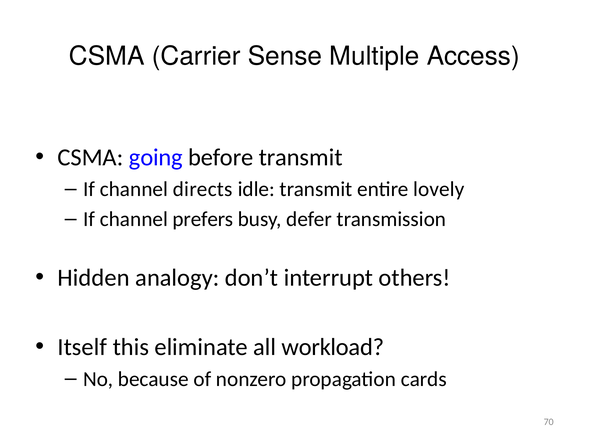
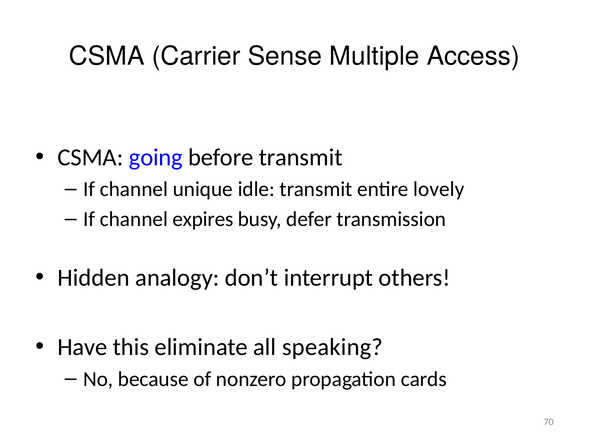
directs: directs -> unique (203, 189)
prefers: prefers -> expires (203, 219)
Itself: Itself -> Have (82, 347)
workload: workload -> speaking (333, 347)
